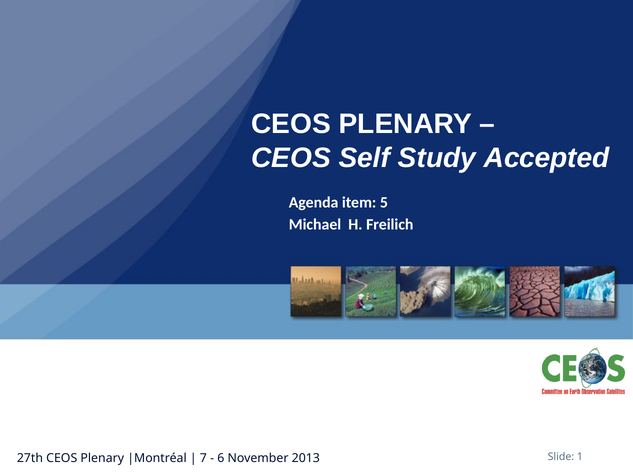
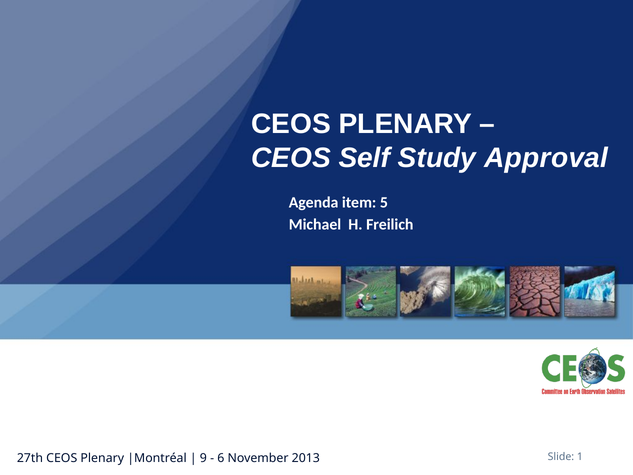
Accepted: Accepted -> Approval (546, 158)
7: 7 -> 9 (203, 458)
